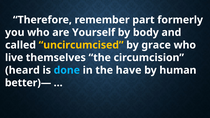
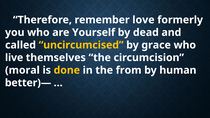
part: part -> love (143, 20)
body: body -> dead (146, 32)
heard: heard -> moral (22, 70)
done colour: light blue -> yellow (67, 70)
have: have -> from (129, 70)
